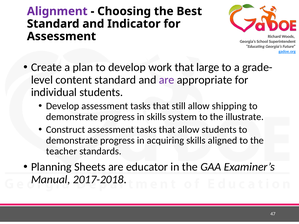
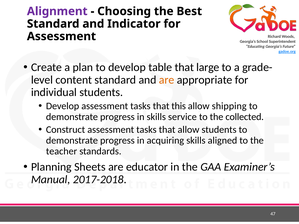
work: work -> table (160, 67)
are colour: purple -> orange (167, 80)
still: still -> this (179, 106)
system: system -> service (182, 117)
illustrate: illustrate -> collected (245, 117)
